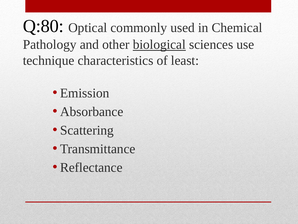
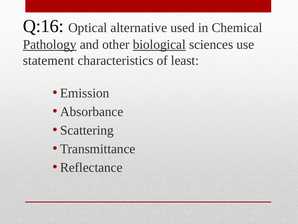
Q:80: Q:80 -> Q:16 (43, 26)
commonly: commonly -> alternative (139, 28)
Pathology underline: none -> present (50, 45)
technique: technique -> statement (49, 60)
